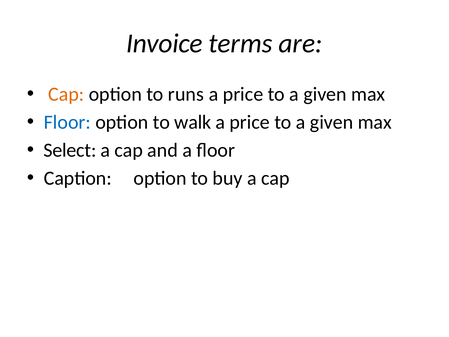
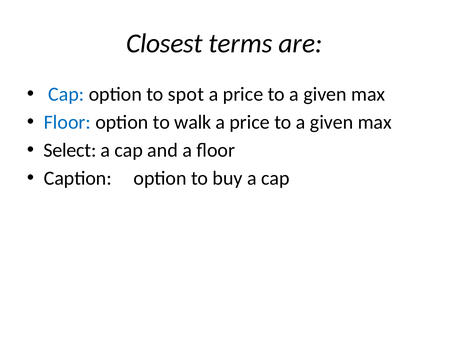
Invoice: Invoice -> Closest (164, 43)
Cap colour: orange -> blue (66, 94)
runs: runs -> spot (186, 94)
